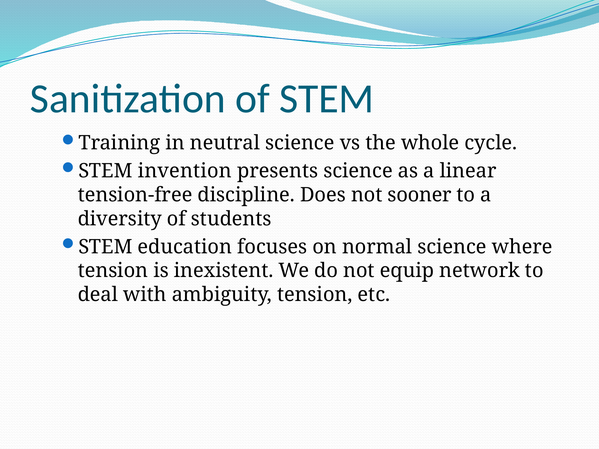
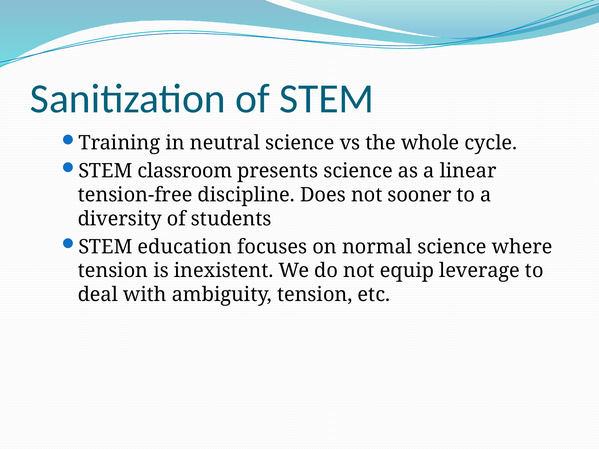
invention: invention -> classroom (185, 171)
network: network -> leverage (480, 271)
